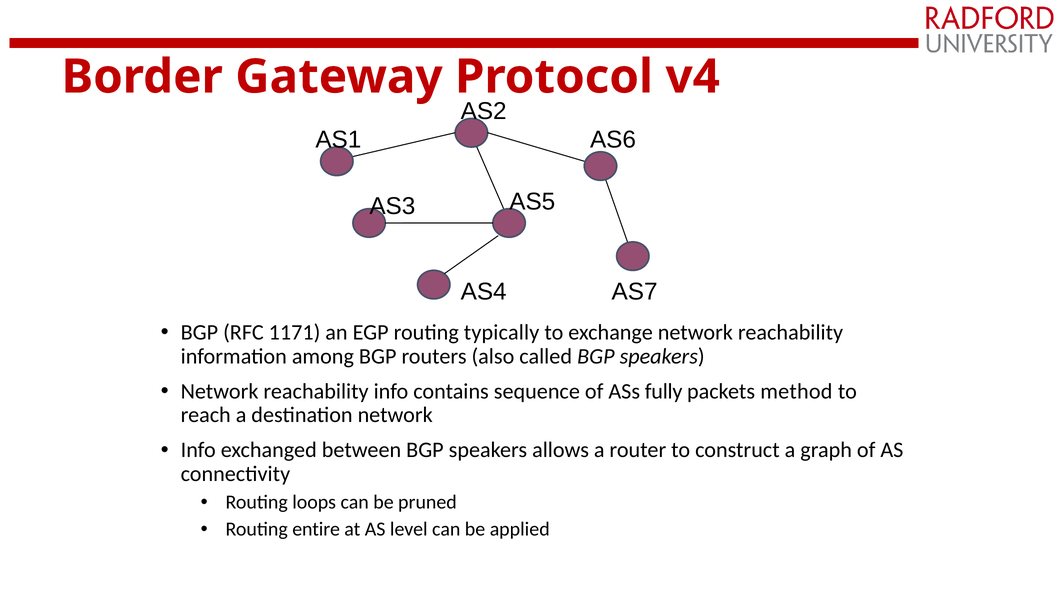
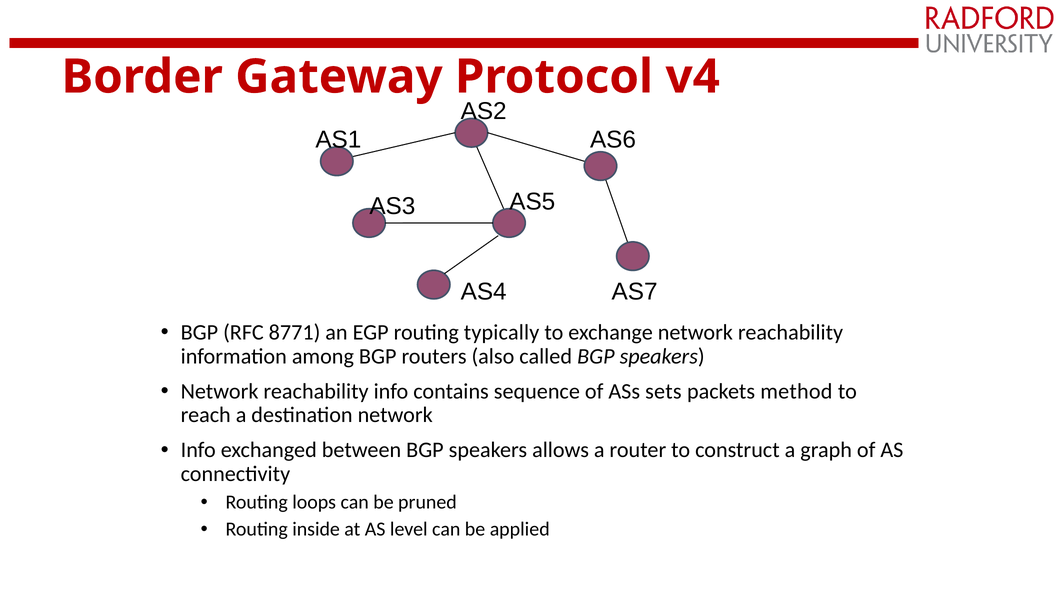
1171: 1171 -> 8771 (295, 332)
fully: fully -> sets (663, 391)
entire: entire -> inside (316, 529)
